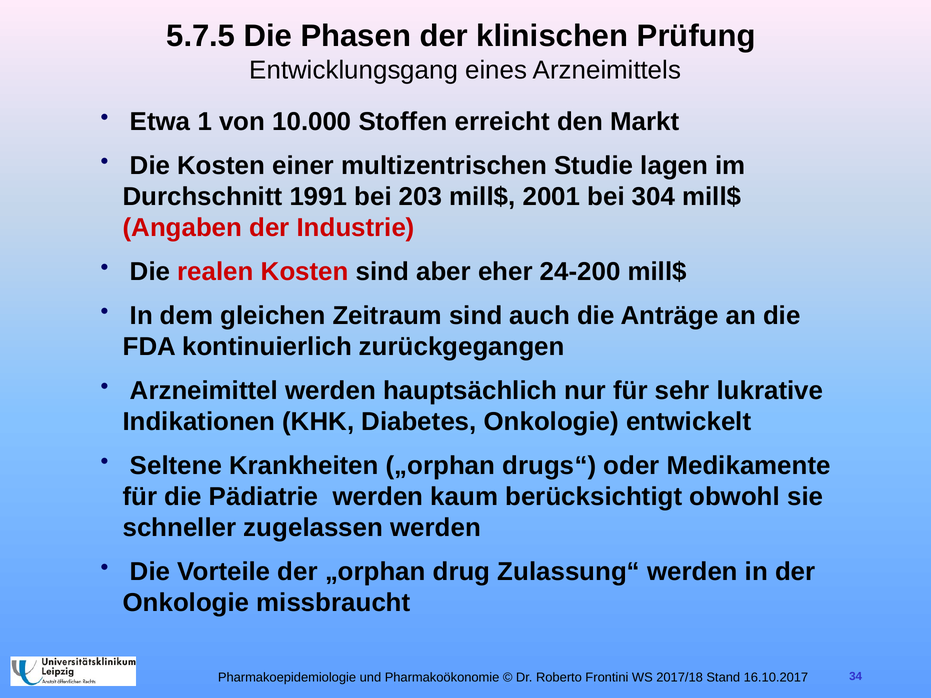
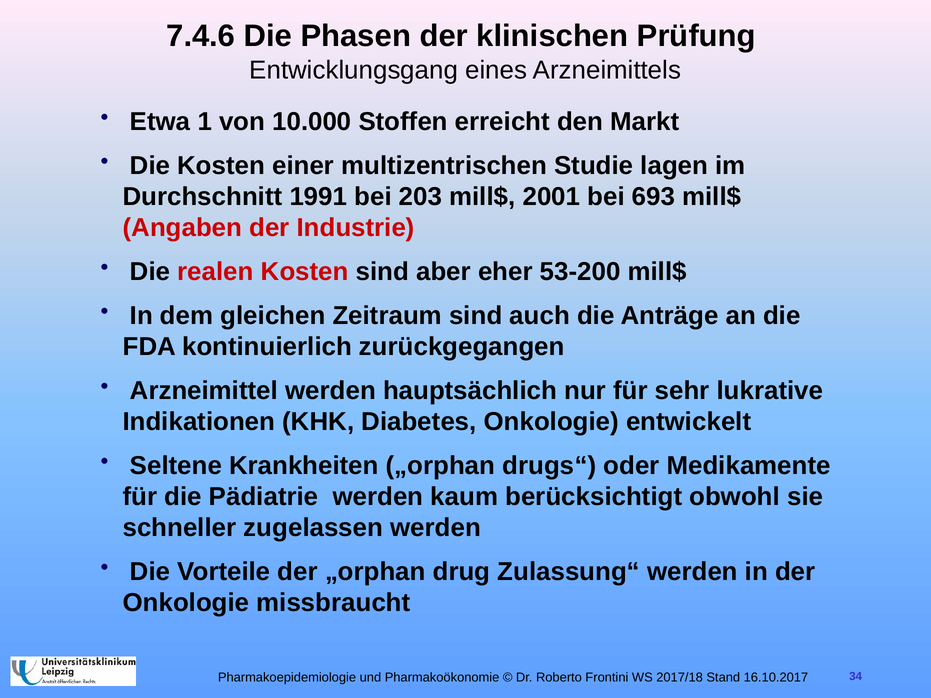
5.7.5: 5.7.5 -> 7.4.6 (201, 36)
304: 304 -> 693 (653, 197)
24-200: 24-200 -> 53-200 (580, 272)
